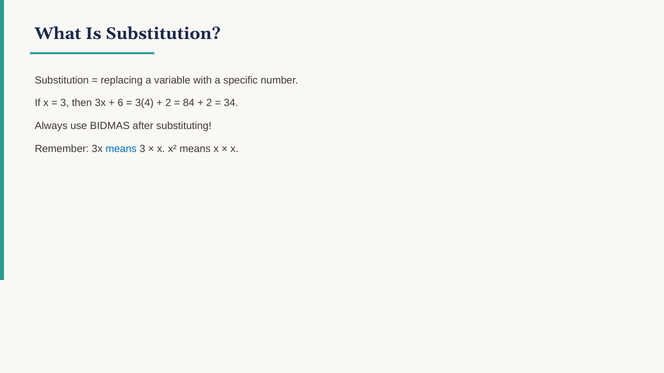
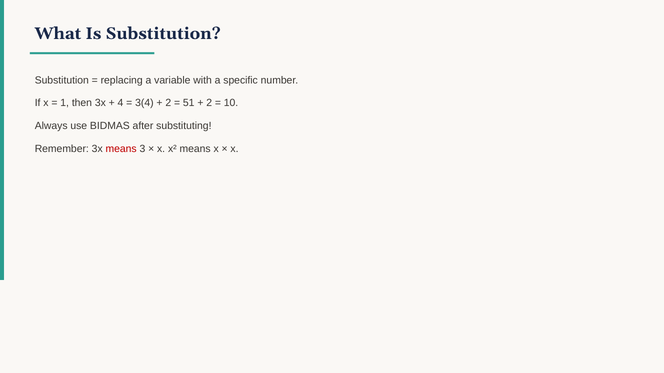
3: 3 -> 1 (65, 103)
6: 6 -> 4 (121, 103)
84: 84 -> 51 (189, 103)
34: 34 -> 10 (231, 103)
means colour: blue -> red (121, 149)
